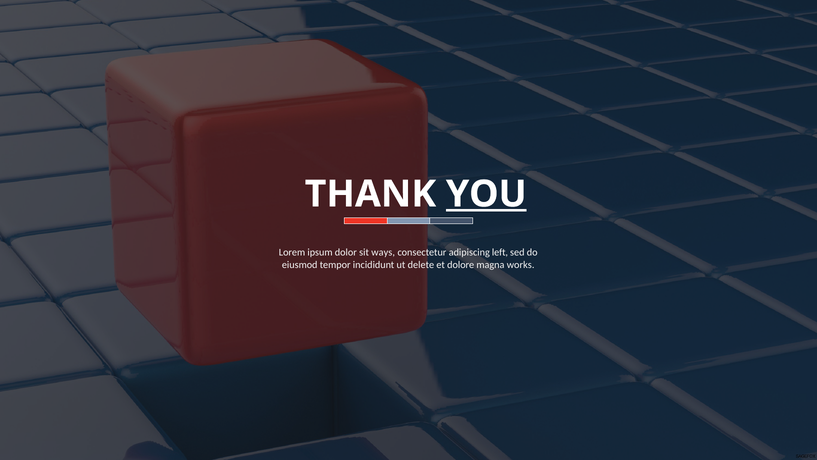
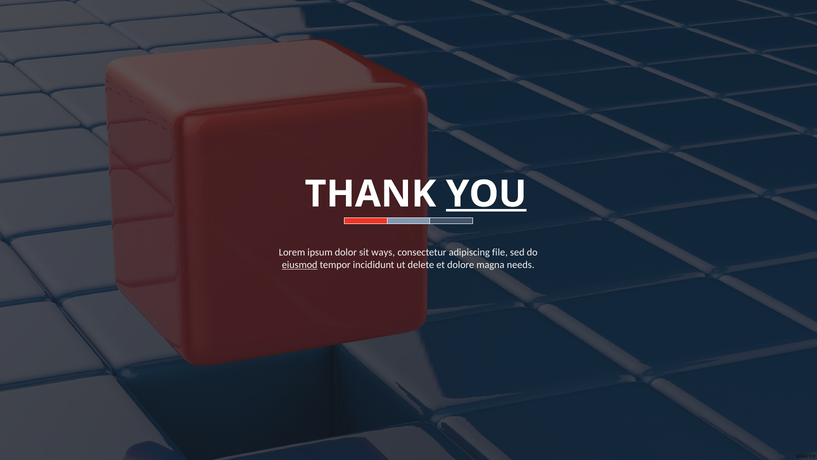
left: left -> file (500, 252)
eiusmod underline: none -> present (300, 265)
works: works -> needs (521, 265)
